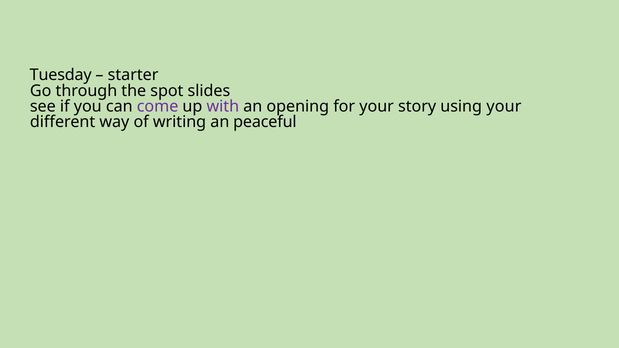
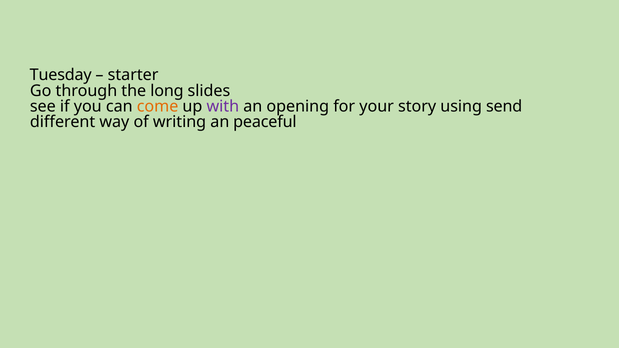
spot: spot -> long (167, 91)
come colour: purple -> orange (158, 106)
using your: your -> send (504, 106)
